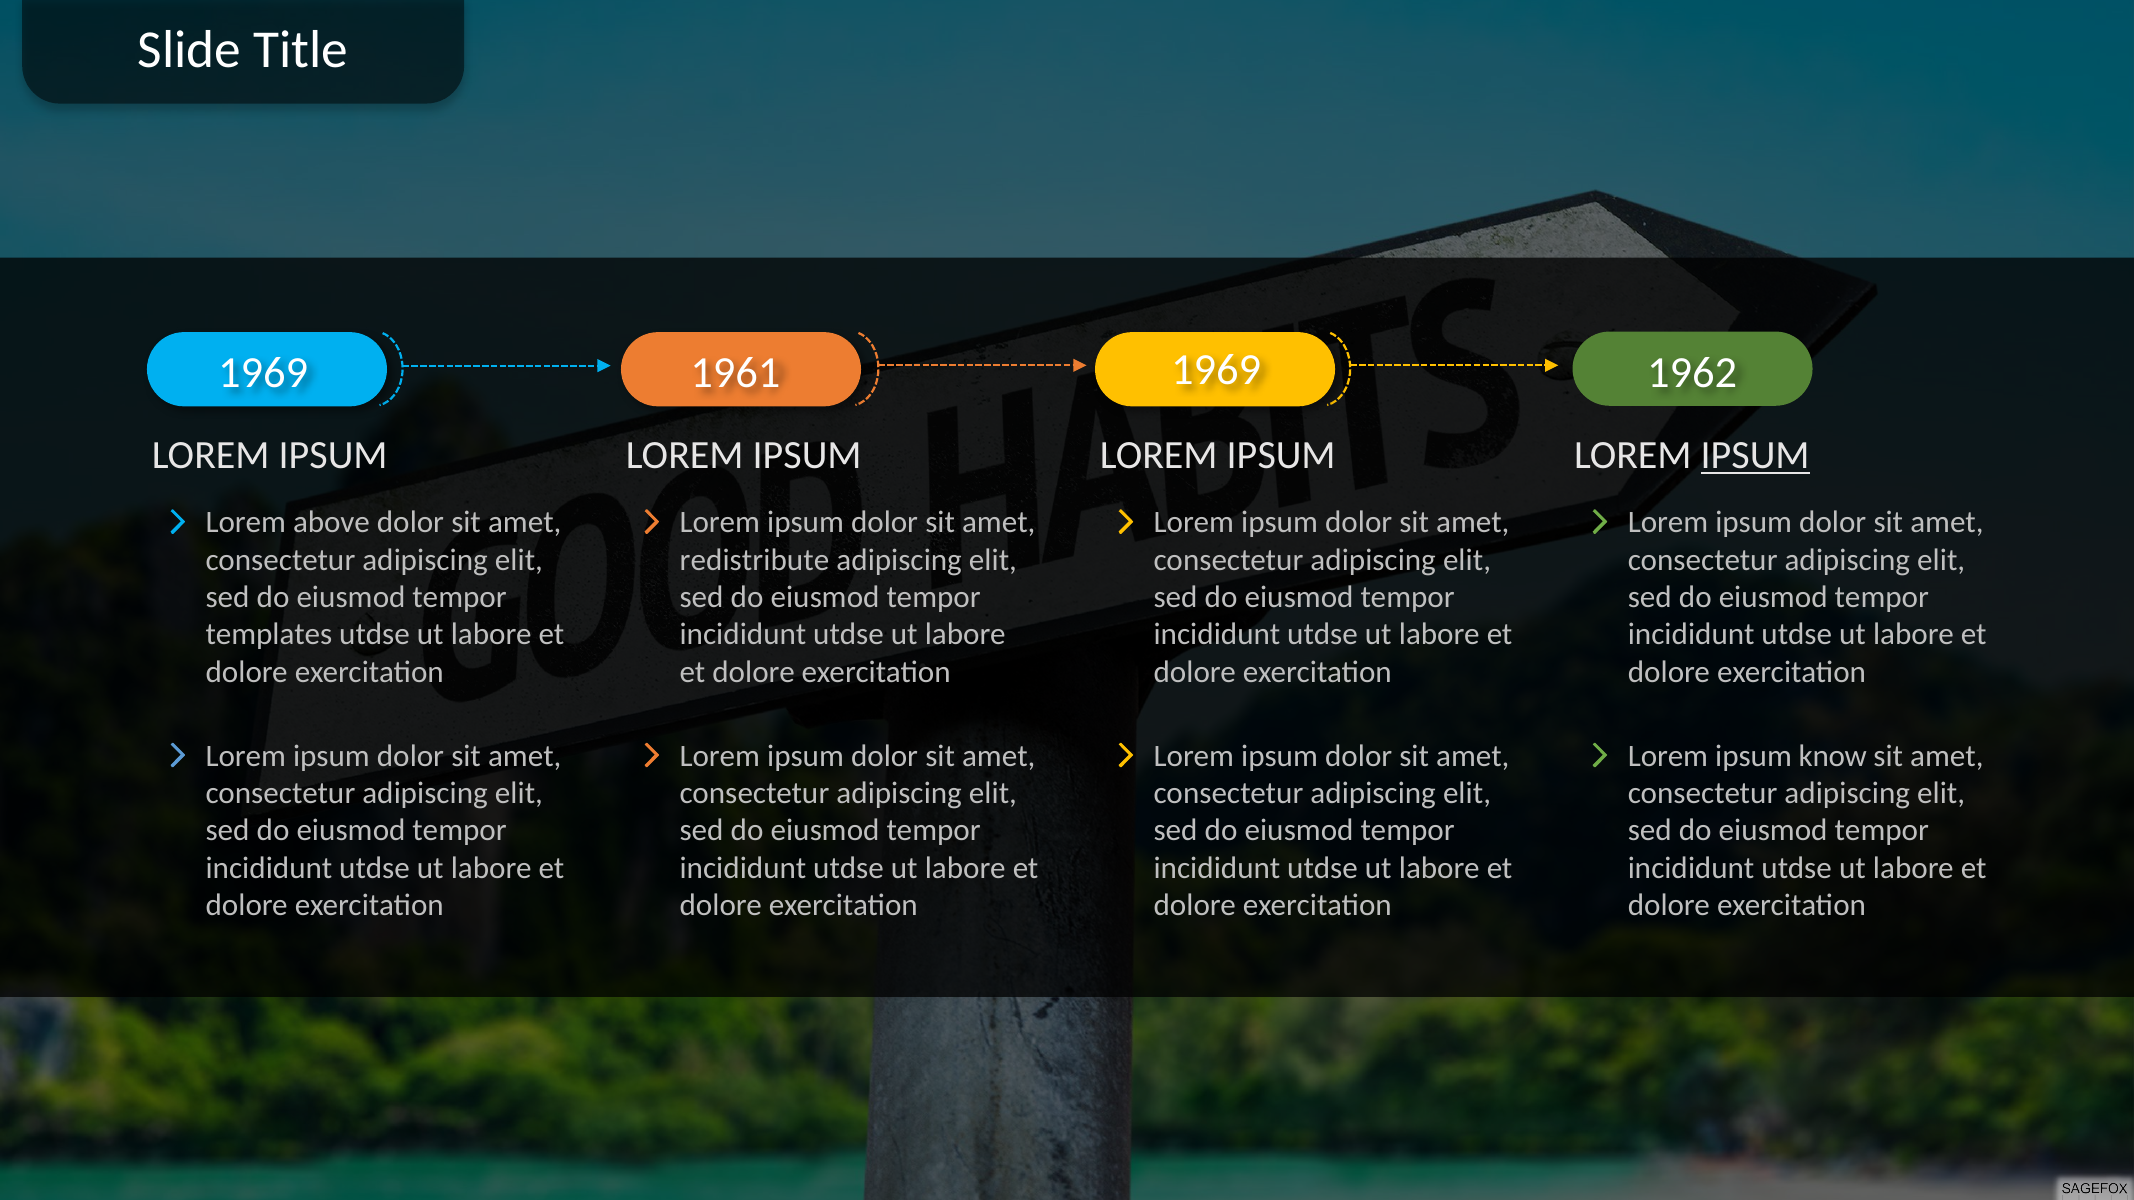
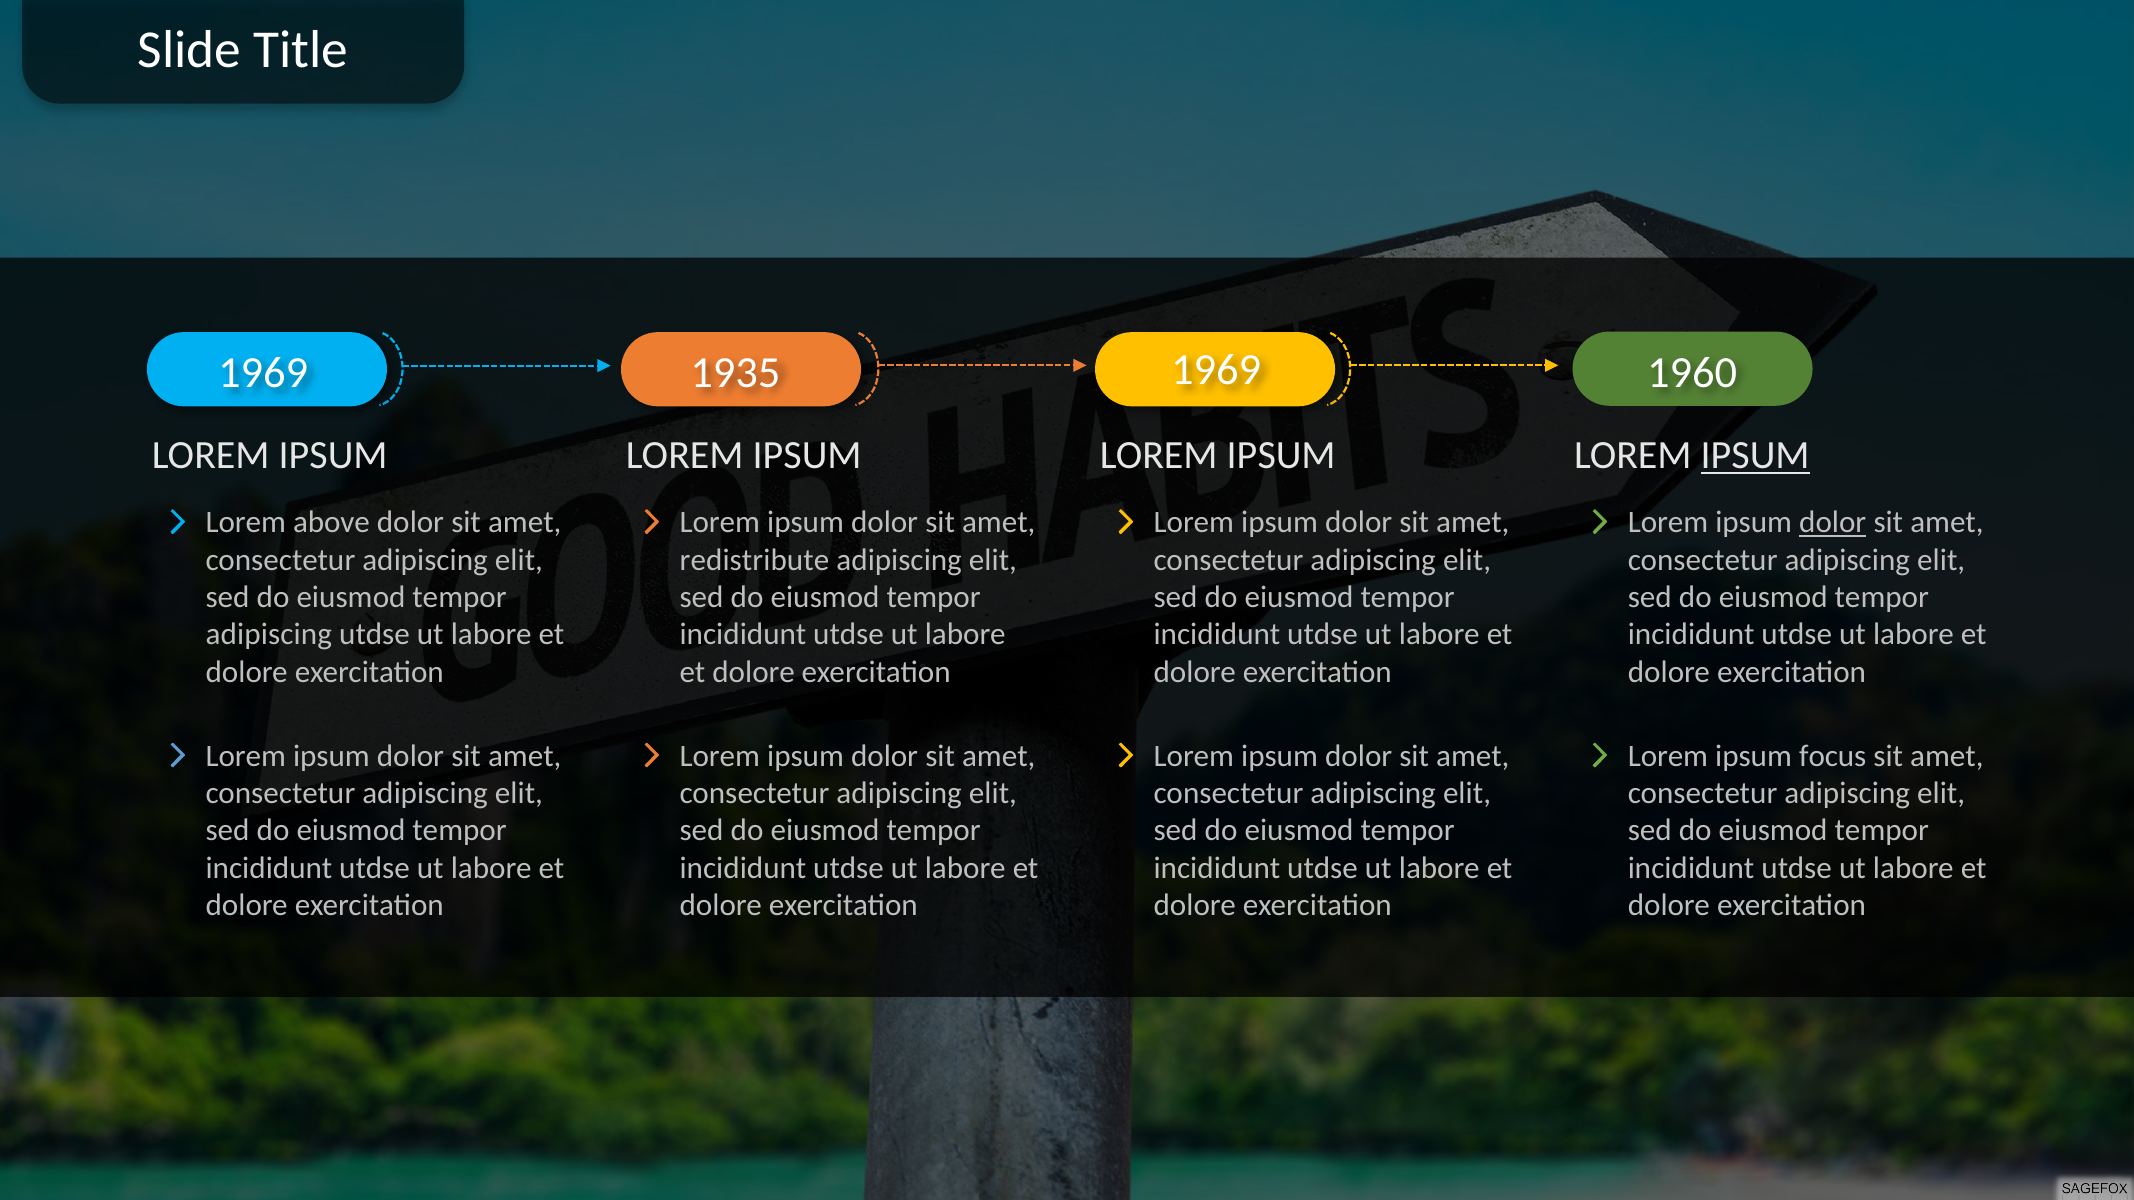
1961: 1961 -> 1935 (735, 373)
1962: 1962 -> 1960 (1692, 373)
dolor underline: none -> present (1833, 523)
templates: templates -> adipiscing (269, 635)
know: know -> focus (1833, 756)
